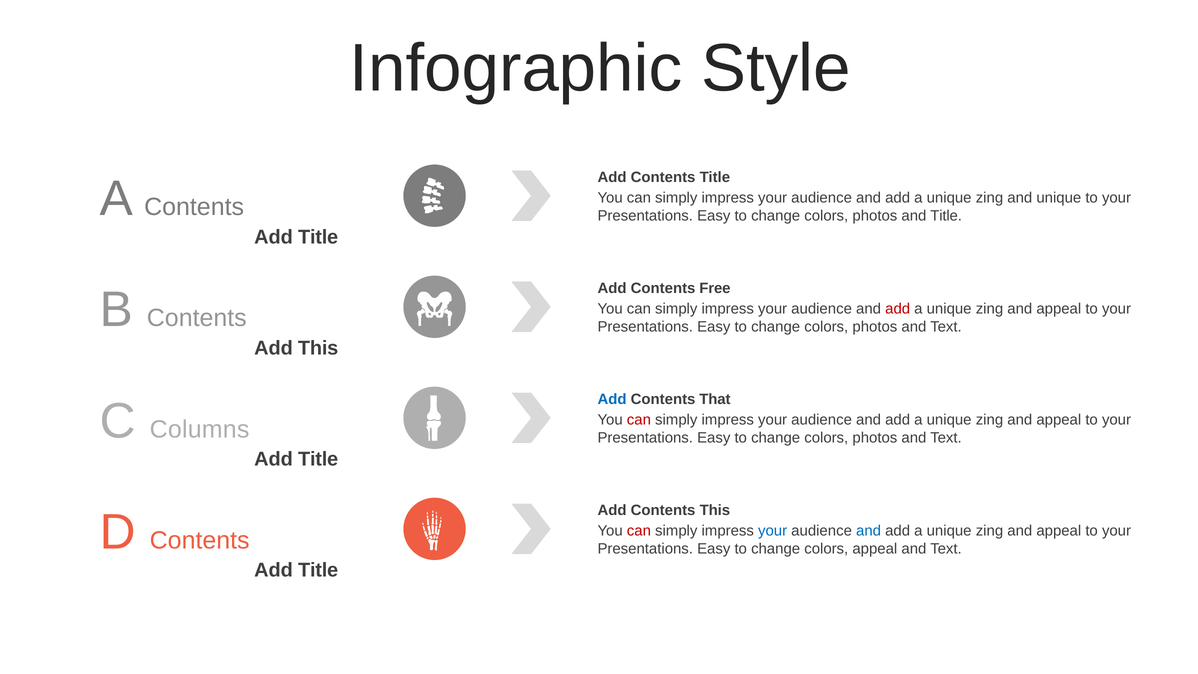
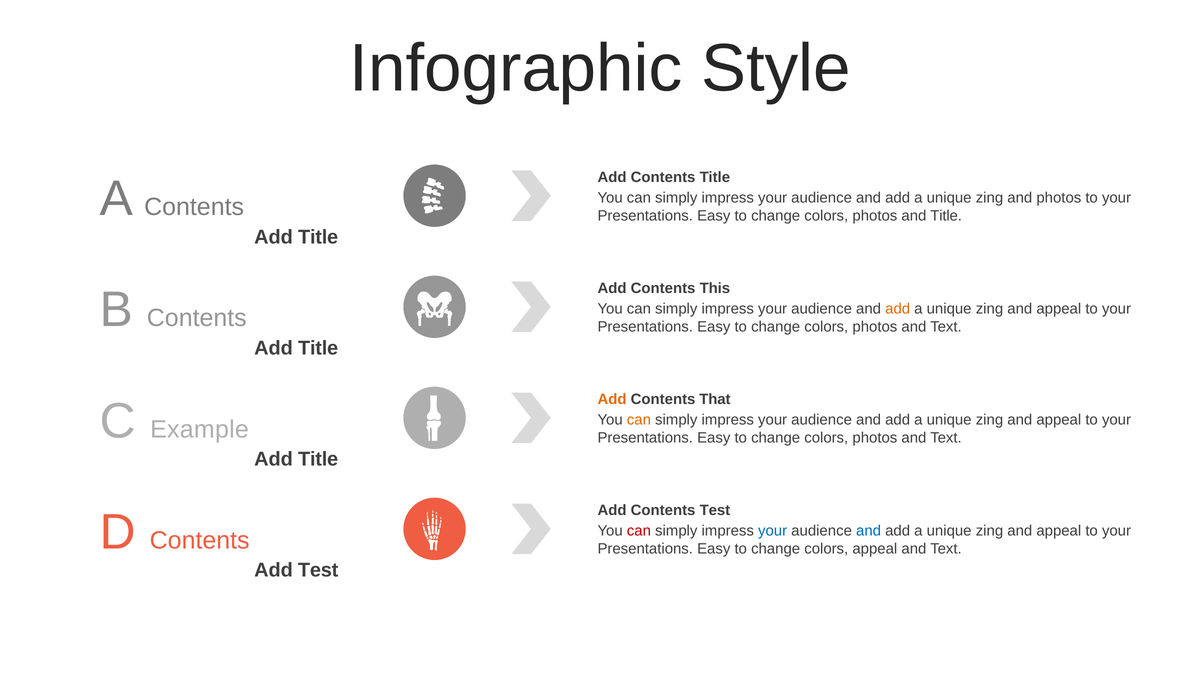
and unique: unique -> photos (1059, 198)
Free: Free -> This (715, 288)
add colour: red -> orange (898, 309)
This: This -> Title (318, 348)
Add colour: blue -> orange (612, 399)
Columns: Columns -> Example (200, 429)
can colour: red -> orange (639, 420)
Contents This: This -> Test (715, 510)
Title: Title -> Test (318, 570)
